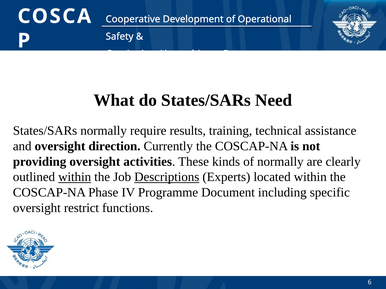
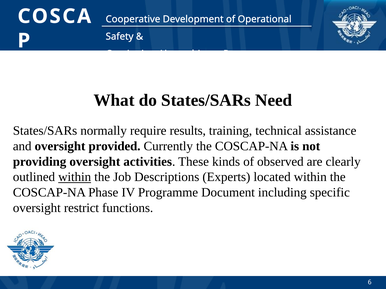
direction: direction -> provided (114, 146)
of normally: normally -> observed (280, 162)
Descriptions underline: present -> none (167, 177)
